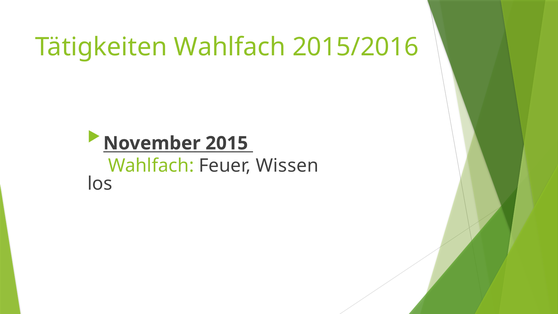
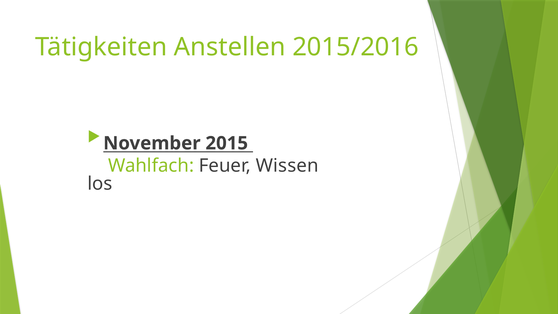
Tätigkeiten Wahlfach: Wahlfach -> Anstellen (230, 47)
